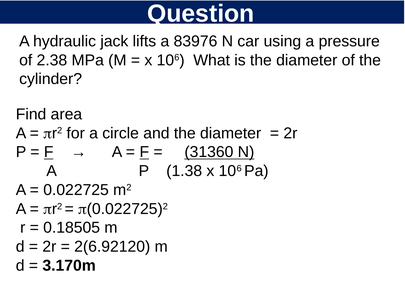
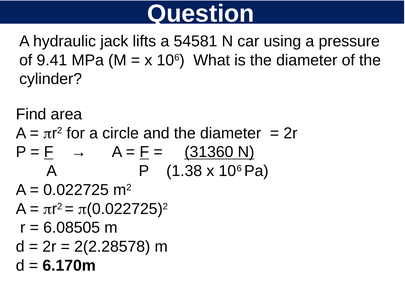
83976: 83976 -> 54581 (196, 41)
2.38: 2.38 -> 9.41 (52, 60)
0.18505: 0.18505 -> 6.08505 (72, 228)
2(6.92120: 2(6.92120 -> 2(2.28578 (112, 247)
3.170m: 3.170m -> 6.170m (69, 265)
